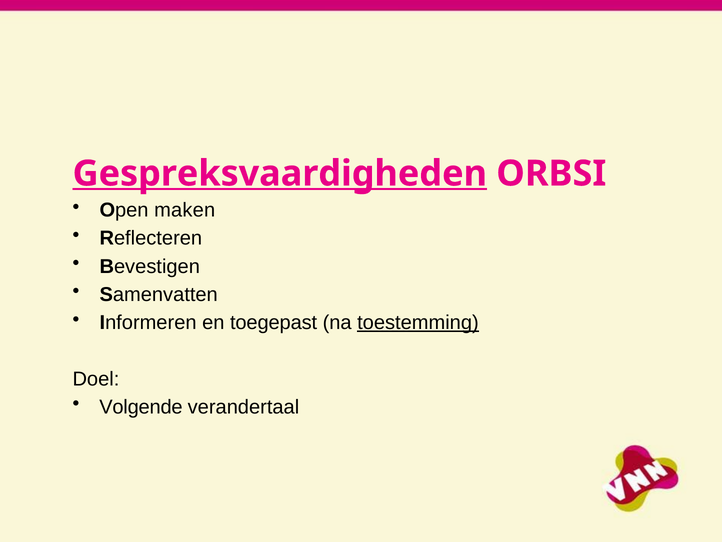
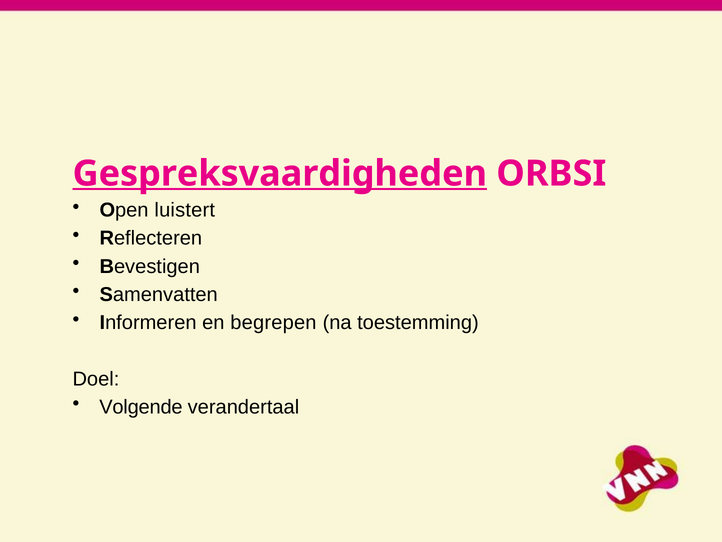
maken: maken -> luistert (185, 210)
toegepast: toegepast -> begrepen (273, 322)
toestemming underline: present -> none (418, 322)
